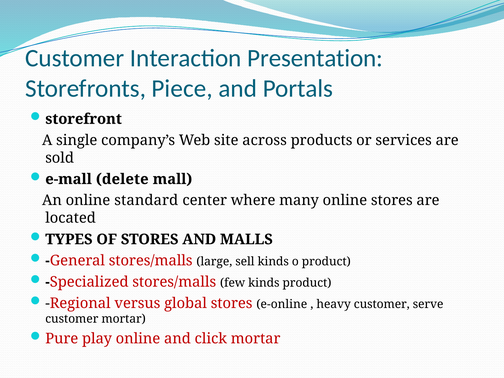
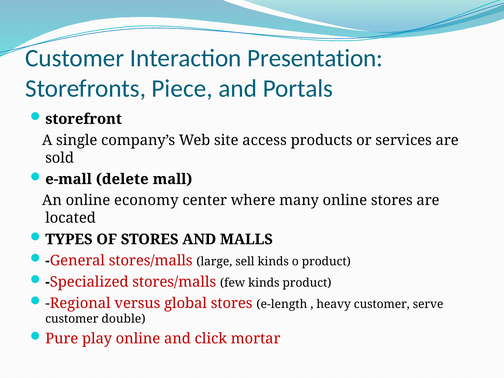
across: across -> access (265, 140)
standard: standard -> economy (146, 200)
e-online: e-online -> e-length (282, 304)
customer mortar: mortar -> double (124, 319)
